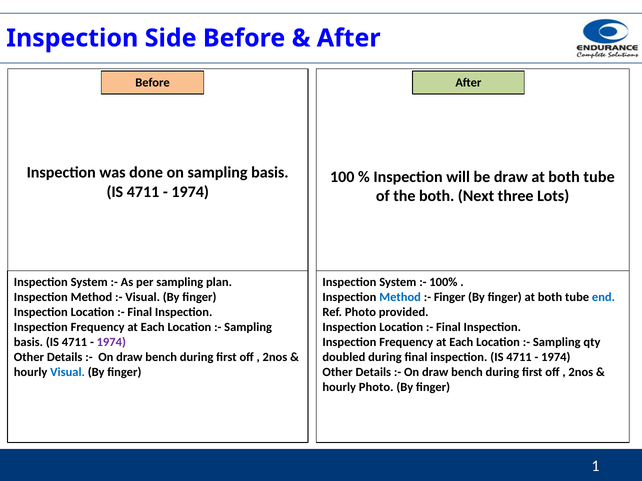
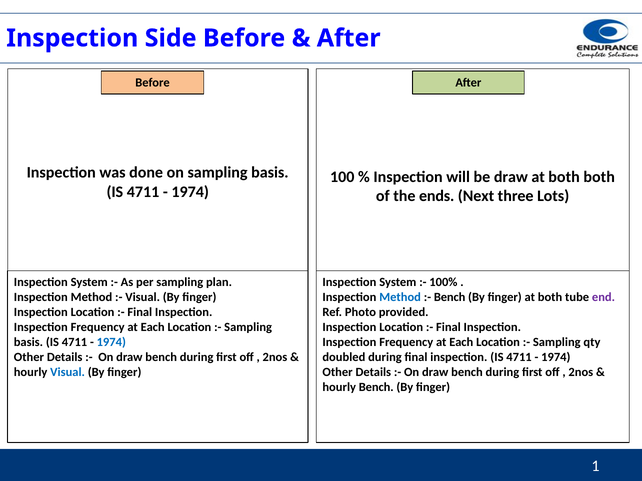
tube: tube -> both (599, 177)
the both: both -> ends (437, 196)
Finger: Finger -> Bench (450, 298)
end colour: blue -> purple (603, 298)
1974 colour: purple -> blue (111, 343)
hourly Photo: Photo -> Bench (376, 388)
